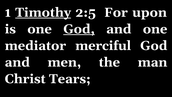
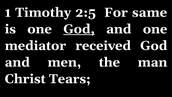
Timothy underline: present -> none (43, 12)
upon: upon -> same (150, 12)
merciful: merciful -> received (103, 46)
